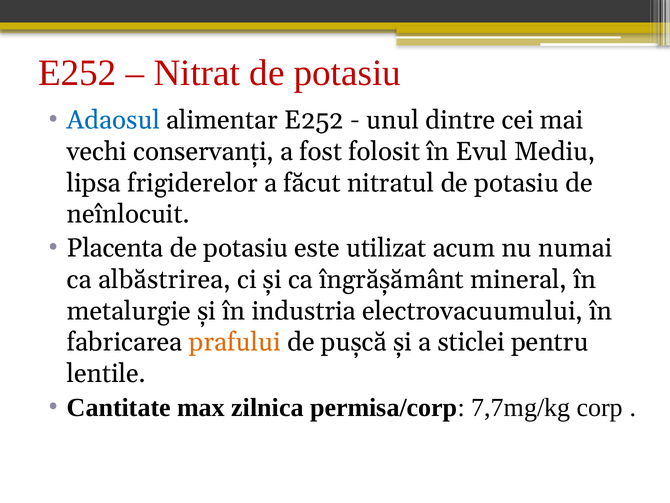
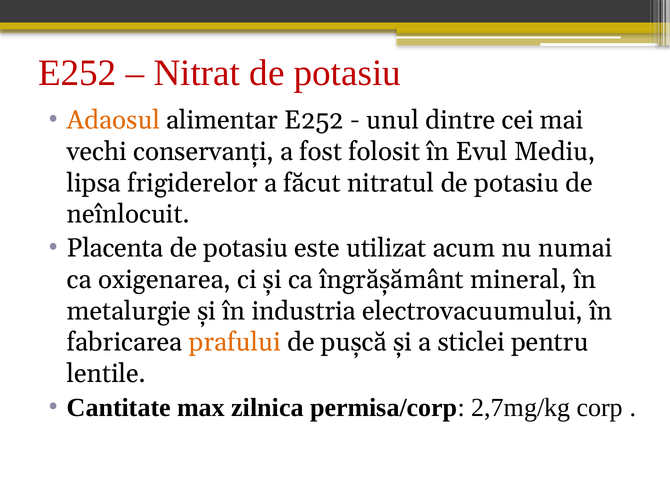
Adaosul colour: blue -> orange (113, 120)
albăstrirea: albăstrirea -> oxigenarea (164, 279)
7,7mg/kg: 7,7mg/kg -> 2,7mg/kg (521, 407)
